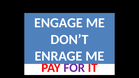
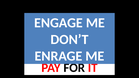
FOR colour: purple -> black (74, 68)
